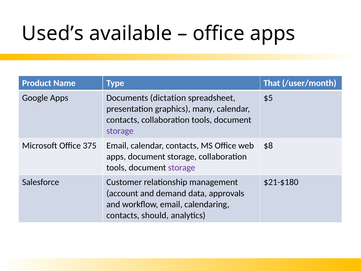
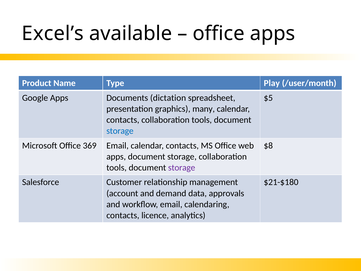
Used’s: Used’s -> Excel’s (53, 33)
That: That -> Play (272, 83)
storage colour: purple -> blue (120, 131)
375: 375 -> 369 (90, 145)
should: should -> licence (155, 215)
